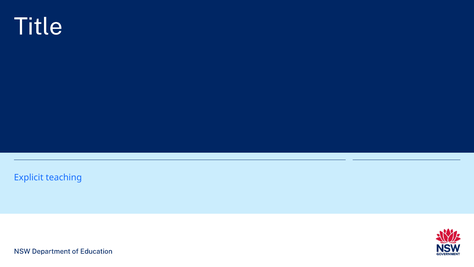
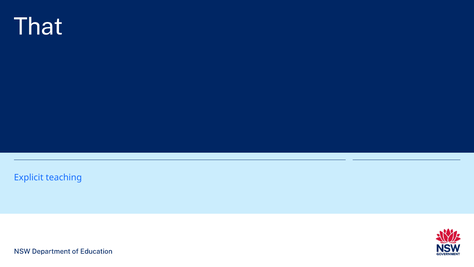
Title: Title -> That (38, 27)
